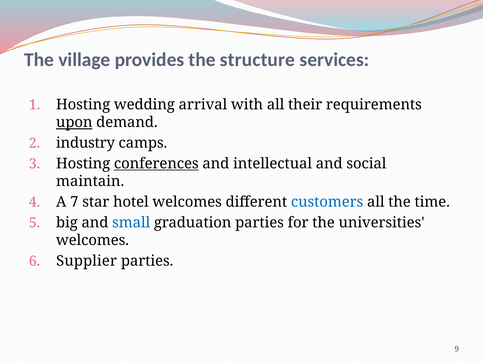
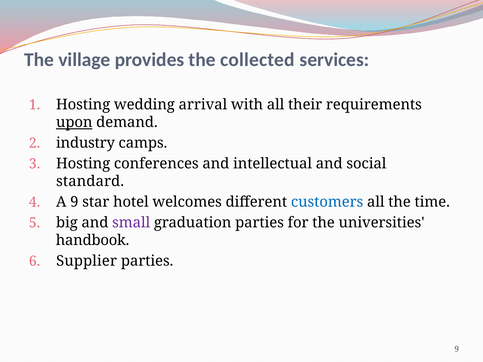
structure: structure -> collected (257, 60)
conferences underline: present -> none (156, 164)
maintain: maintain -> standard (90, 181)
A 7: 7 -> 9 (74, 202)
small colour: blue -> purple (131, 223)
welcomes: welcomes -> handbook (93, 240)
